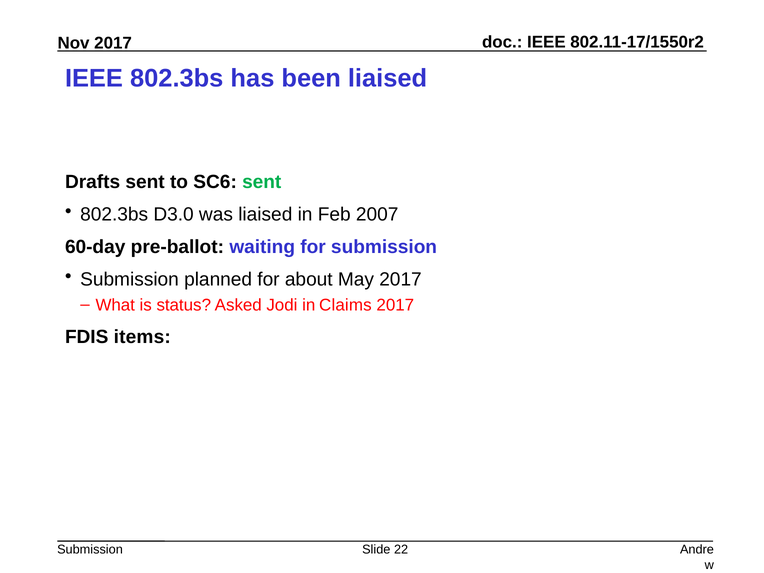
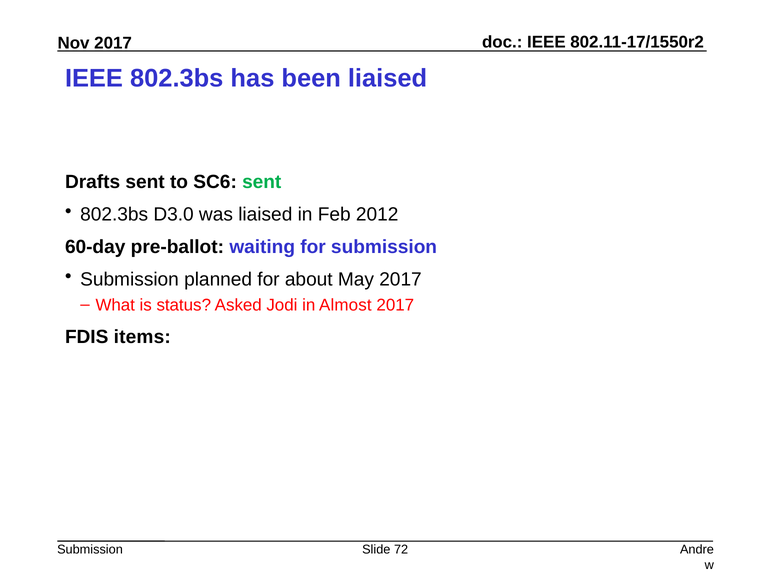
2007: 2007 -> 2012 (377, 215)
Claims: Claims -> Almost (345, 305)
22: 22 -> 72 (401, 550)
